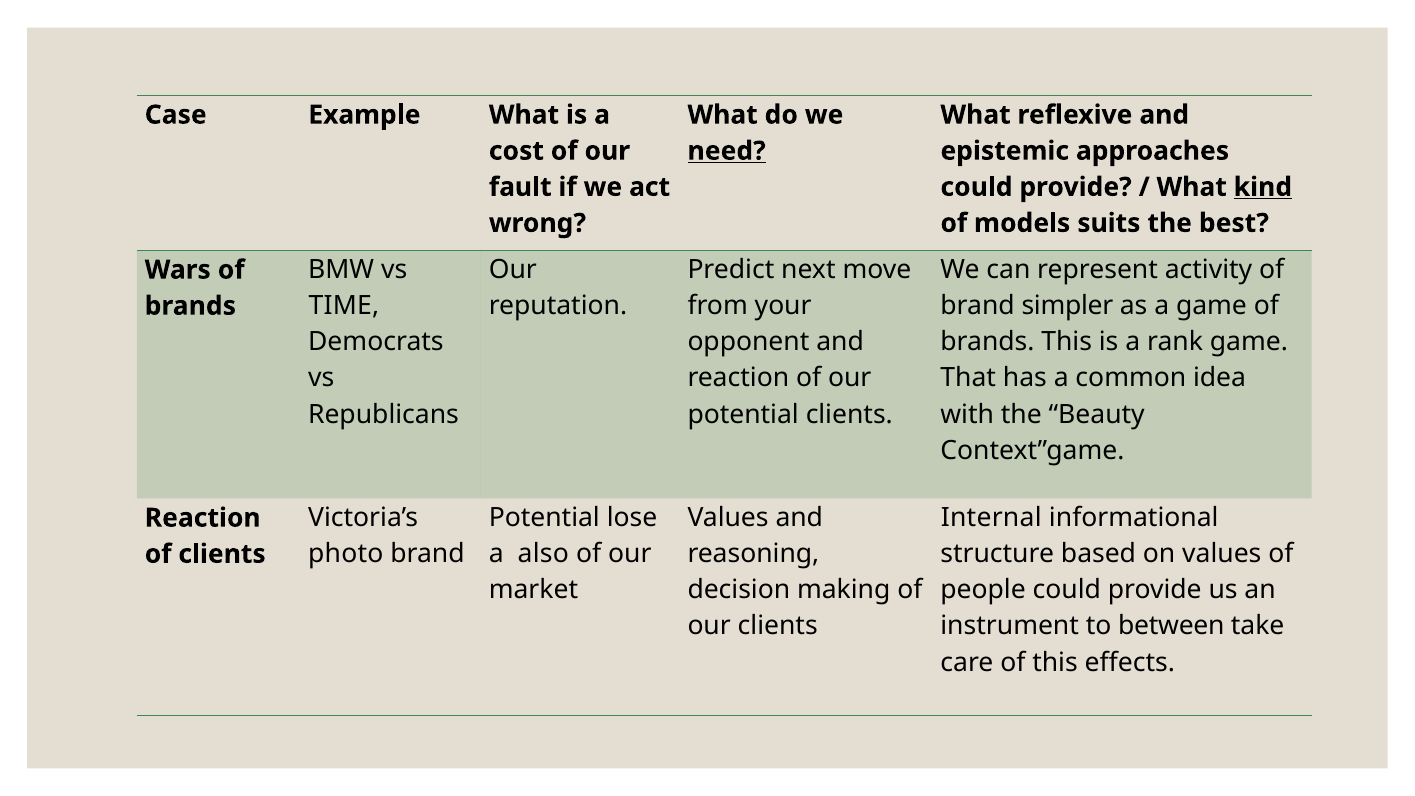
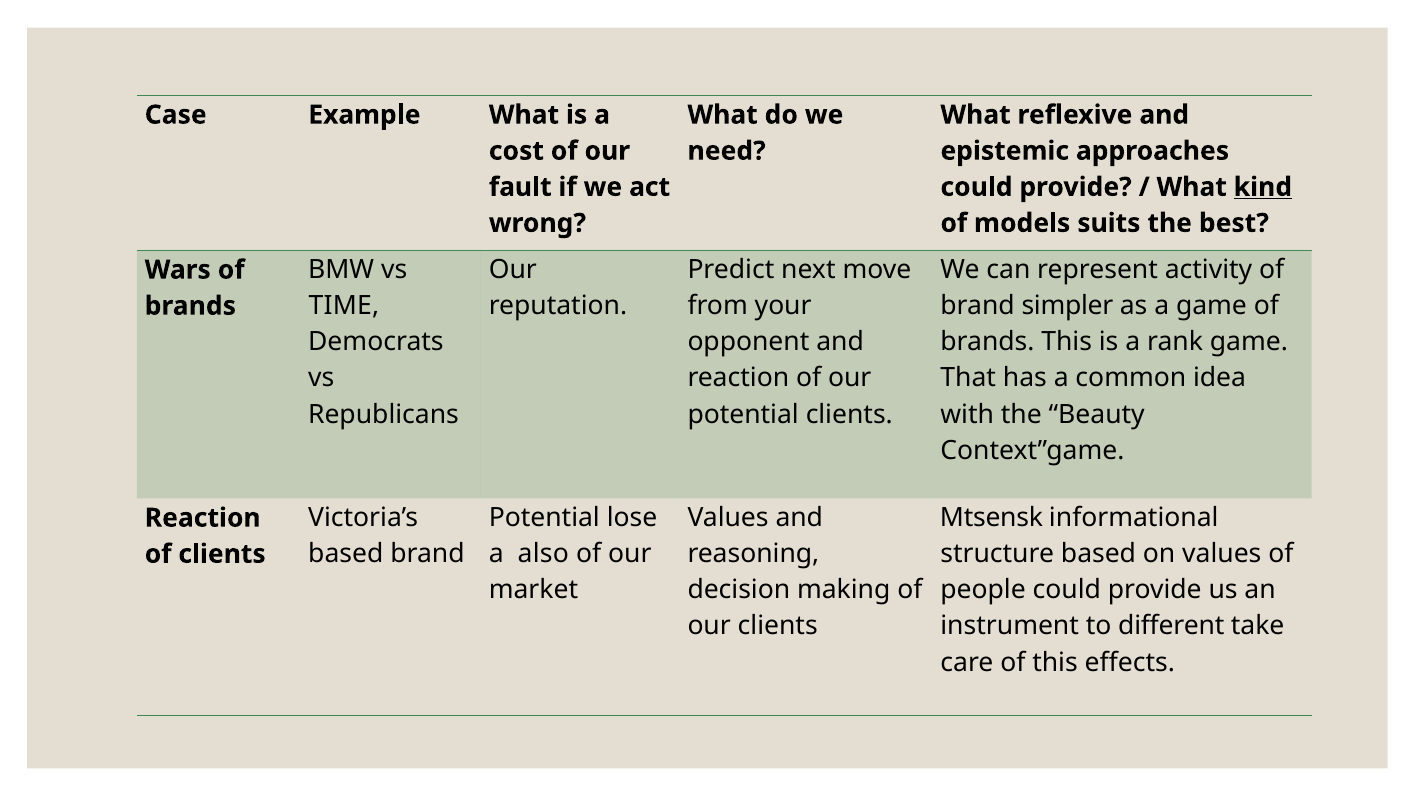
need underline: present -> none (727, 151)
Internal: Internal -> Mtsensk (991, 518)
photo: photo -> based (346, 554)
between: between -> different (1171, 626)
